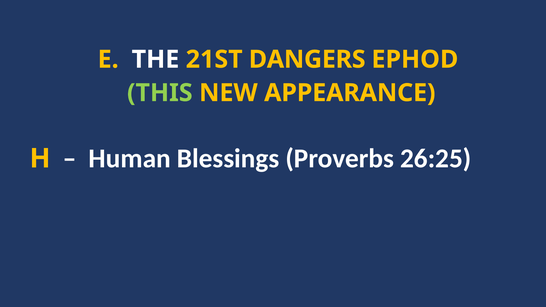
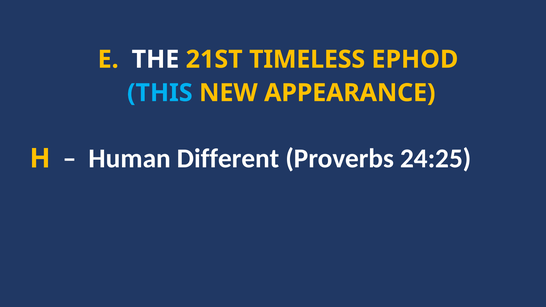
DANGERS: DANGERS -> TIMELESS (307, 59)
THIS colour: light green -> light blue (160, 93)
Blessings: Blessings -> Different (228, 159)
26:25: 26:25 -> 24:25 (436, 159)
